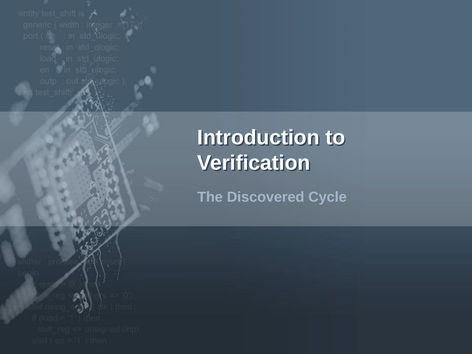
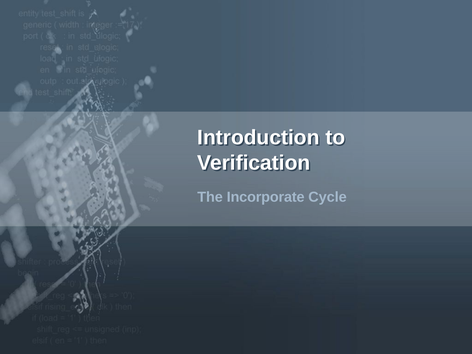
Discovered: Discovered -> Incorporate (266, 197)
